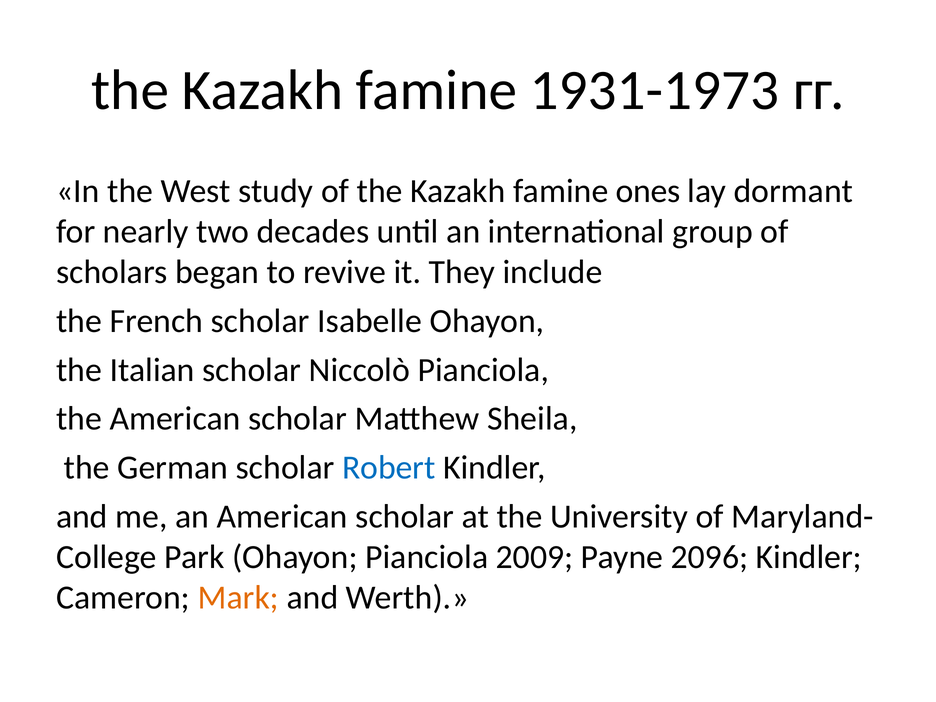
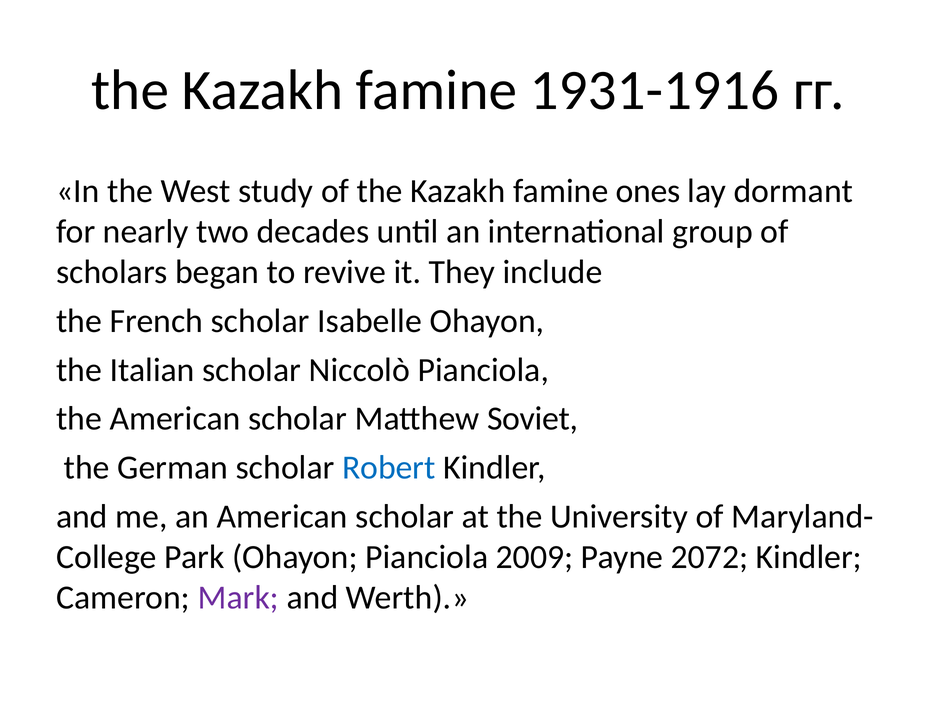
1931-1973: 1931-1973 -> 1931-1916 (655, 91)
Sheila: Sheila -> Soviet (533, 419)
2096: 2096 -> 2072 (709, 557)
Mark colour: orange -> purple (238, 598)
